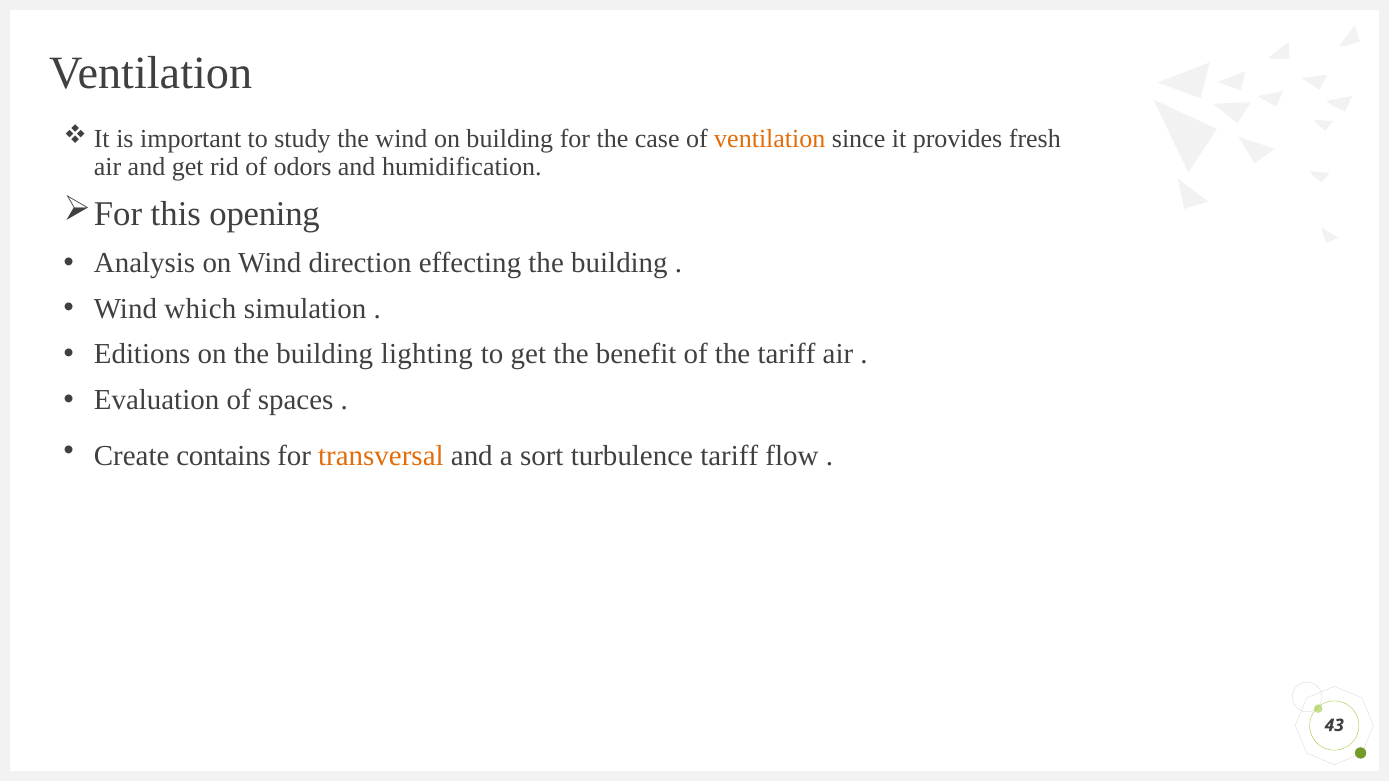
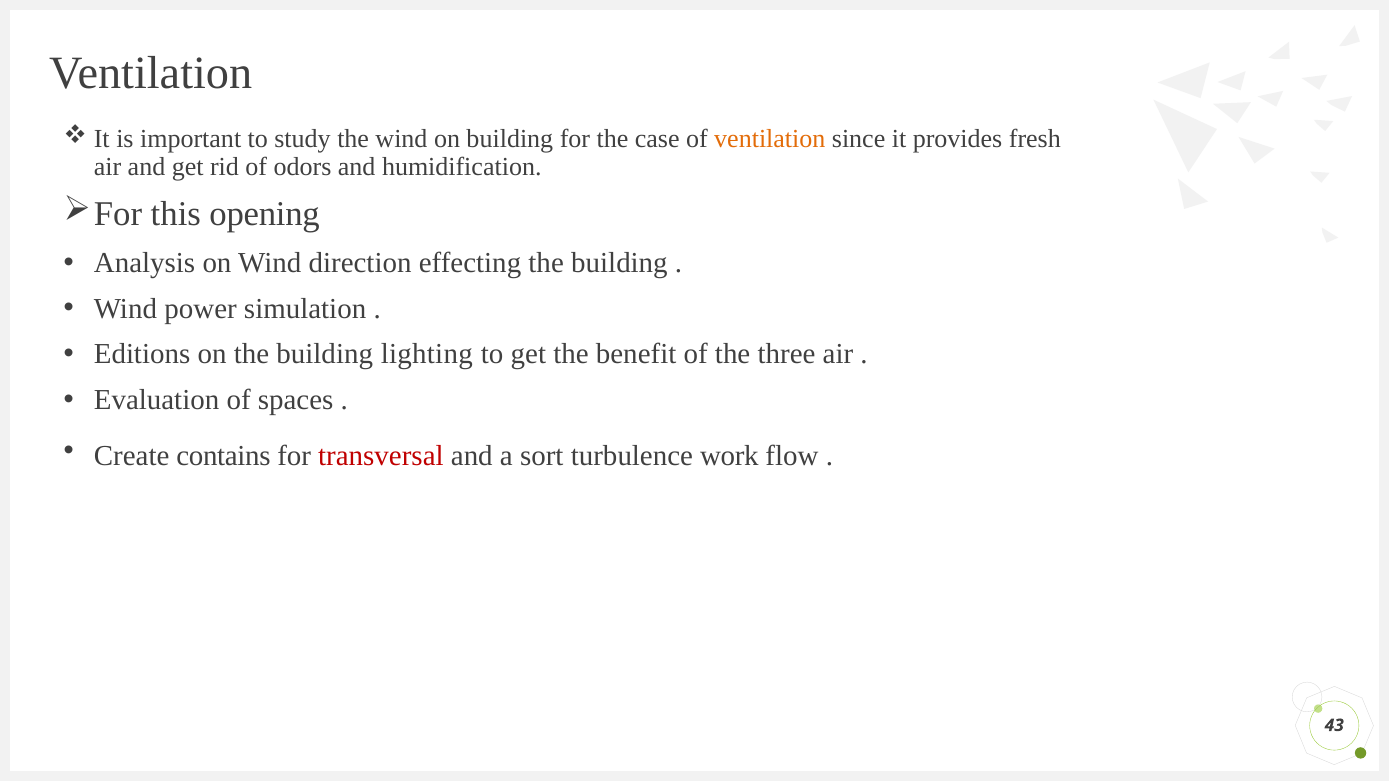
which: which -> power (201, 309)
the tariff: tariff -> three (787, 354)
transversal colour: orange -> red (381, 456)
turbulence tariff: tariff -> work (729, 456)
